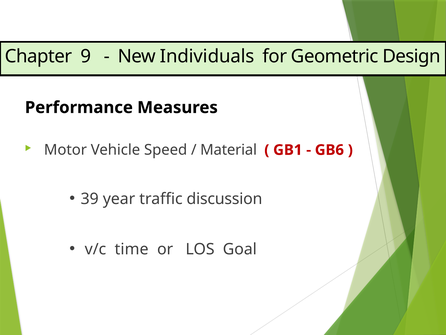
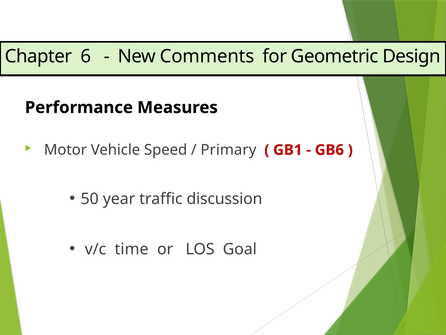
9: 9 -> 6 (86, 56)
Individuals: Individuals -> Comments (207, 56)
Material: Material -> Primary (228, 150)
39: 39 -> 50 (90, 198)
